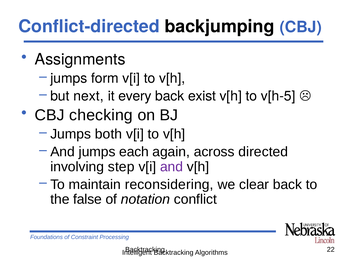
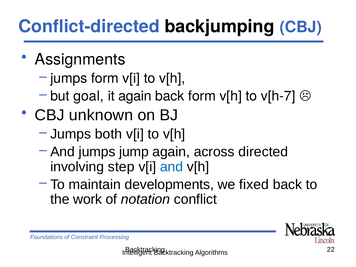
next: next -> goal (89, 96)
it every: every -> again (135, 96)
back exist: exist -> form (202, 96)
v[h-5: v[h-5 -> v[h-7 (278, 96)
checking: checking -> unknown (101, 115)
each: each -> jump (134, 152)
and colour: purple -> blue (172, 167)
reconsidering: reconsidering -> developments (169, 184)
clear: clear -> fixed (254, 184)
false: false -> work (88, 199)
